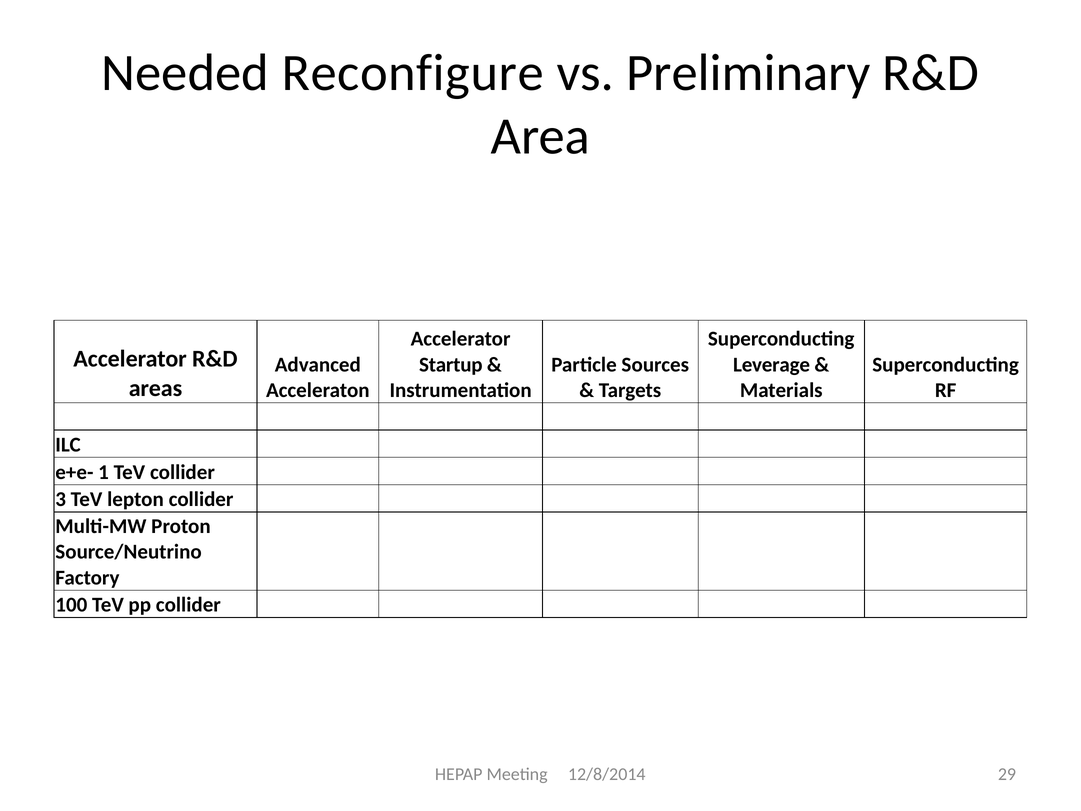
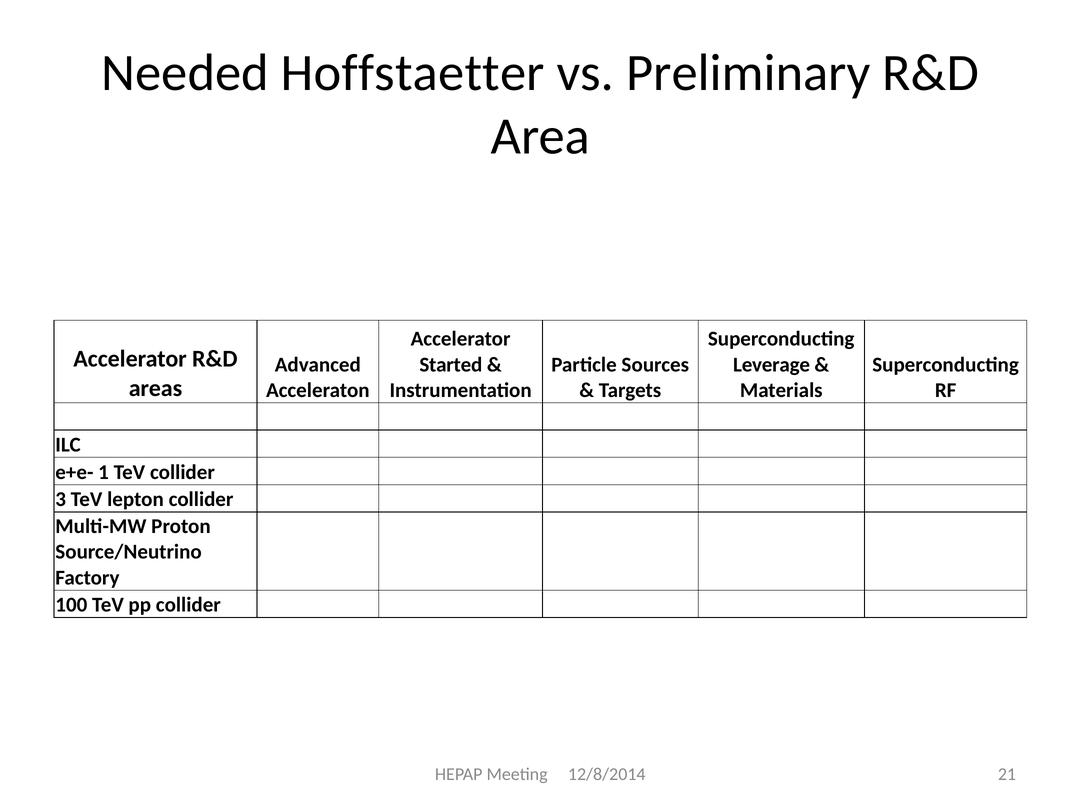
Reconfigure: Reconfigure -> Hoffstaetter (413, 73)
Startup: Startup -> Started (451, 364)
29: 29 -> 21 (1007, 774)
